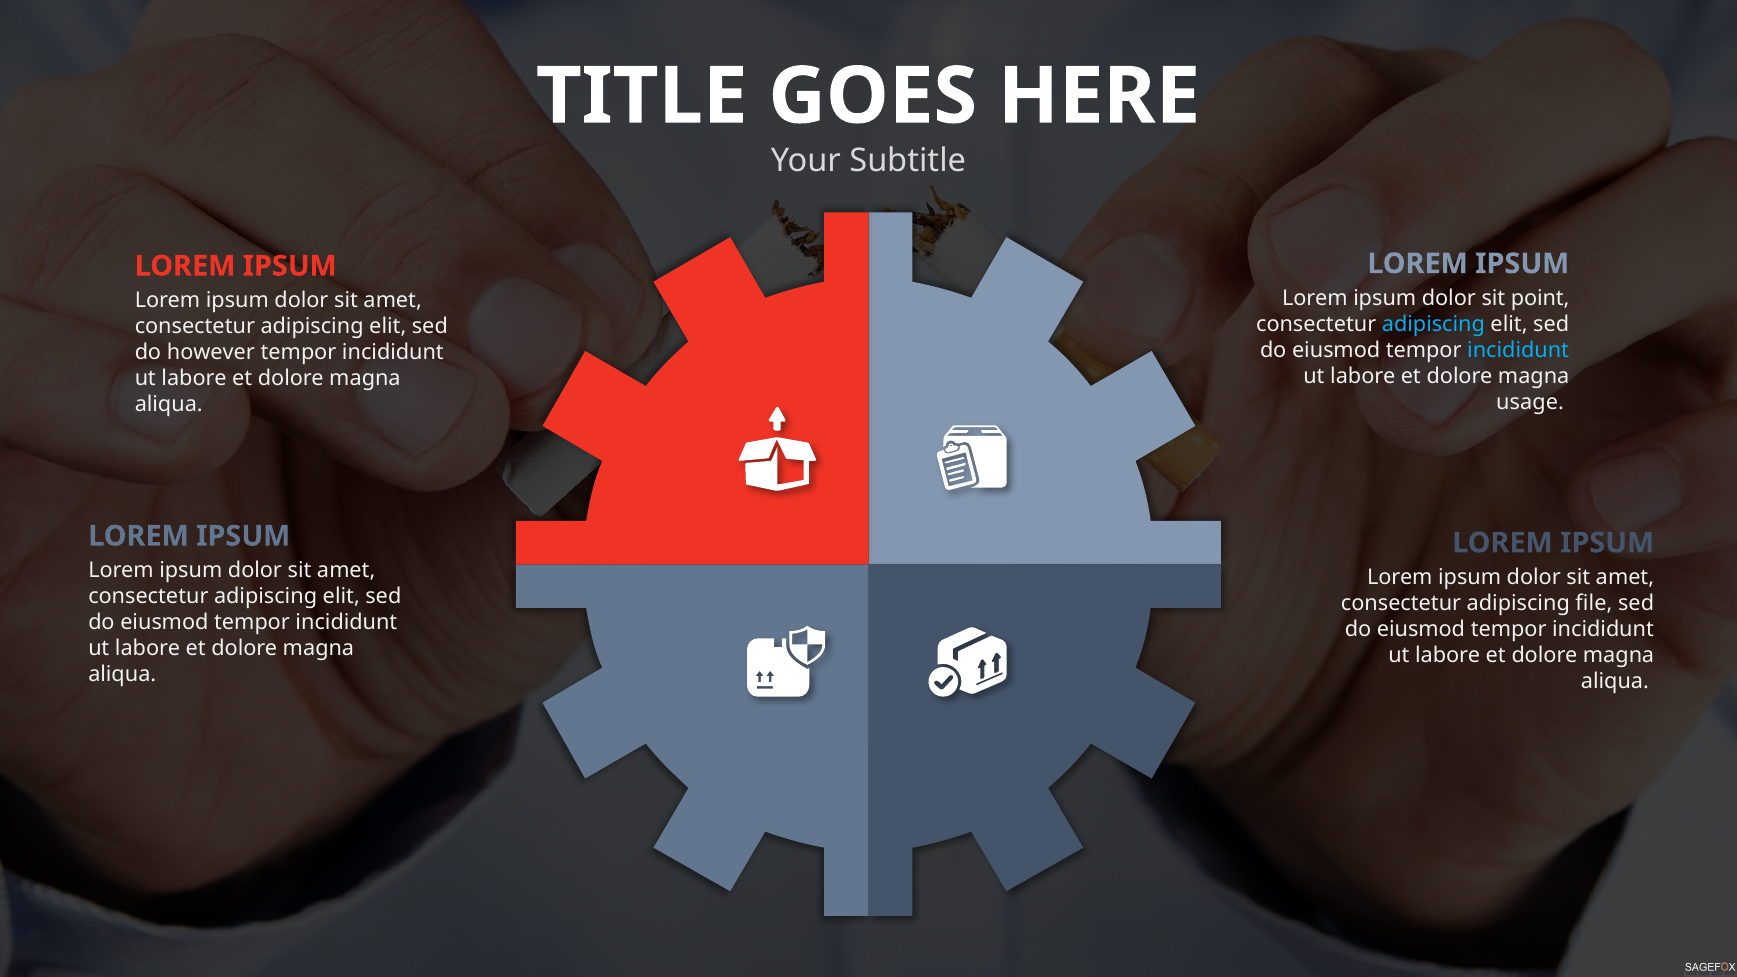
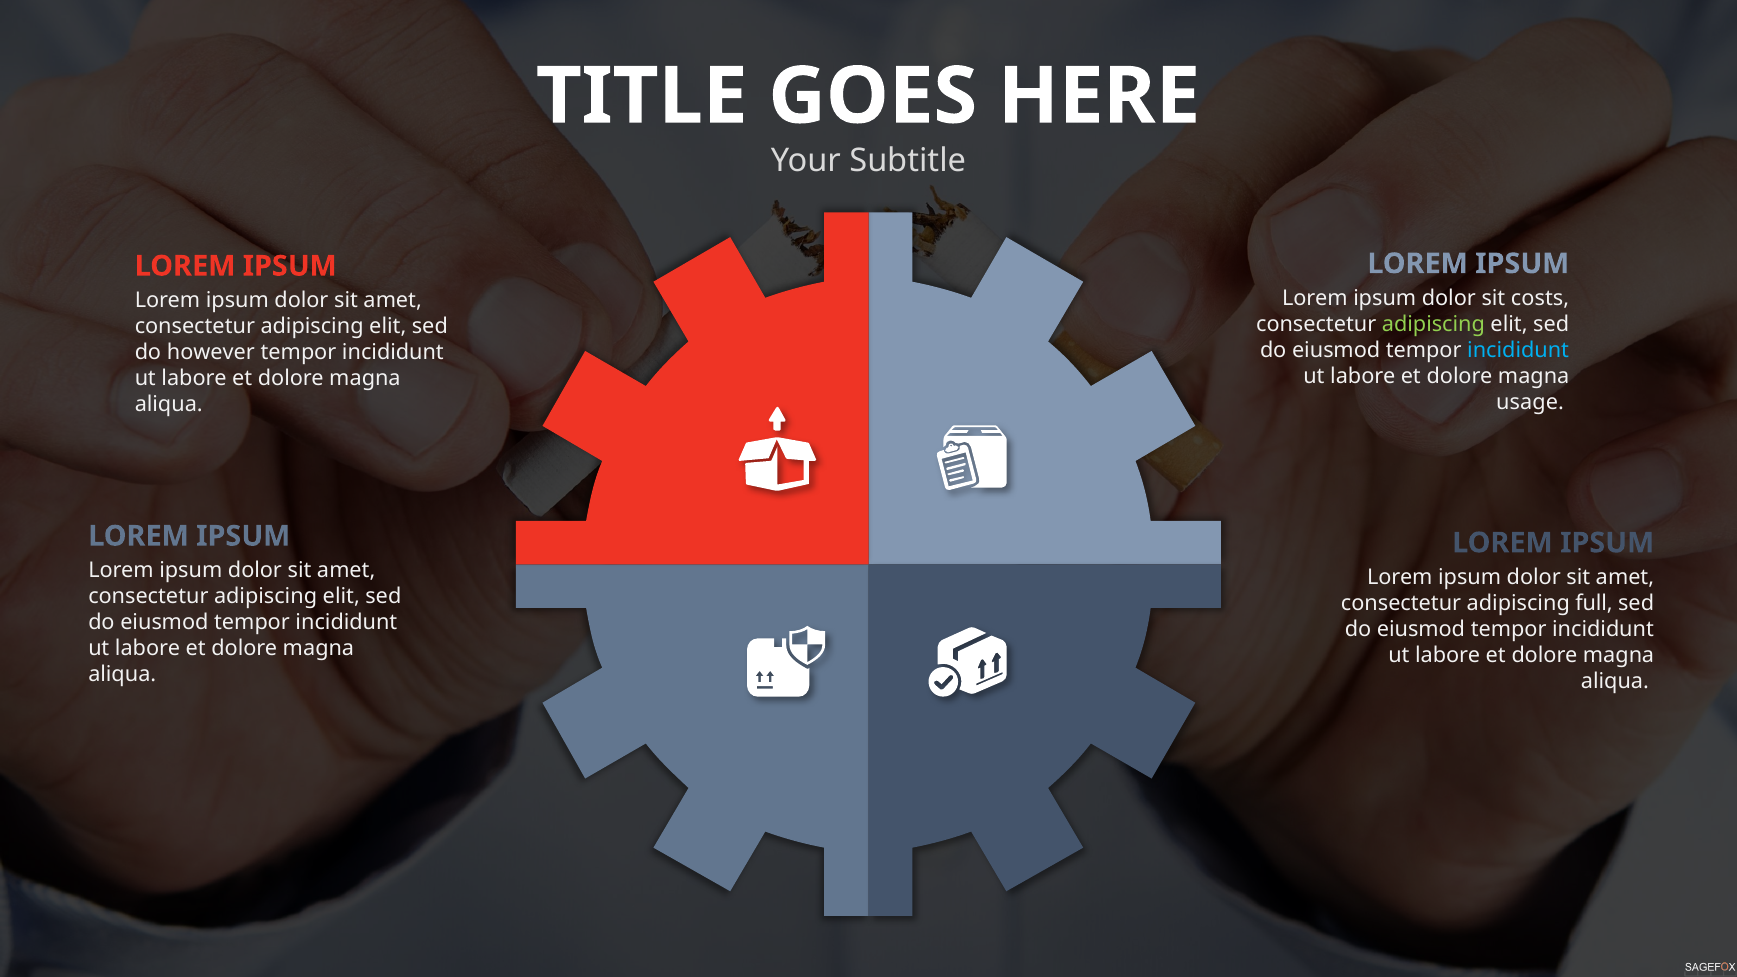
point: point -> costs (1540, 298)
adipiscing colour: light blue -> light green (1433, 324)
file: file -> full (1594, 603)
